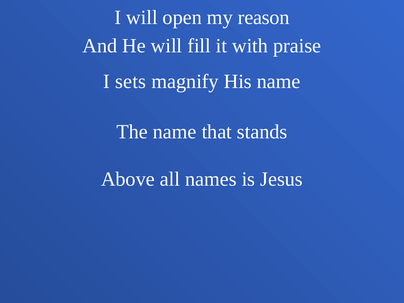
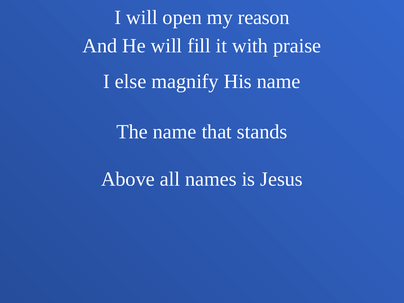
sets: sets -> else (131, 81)
